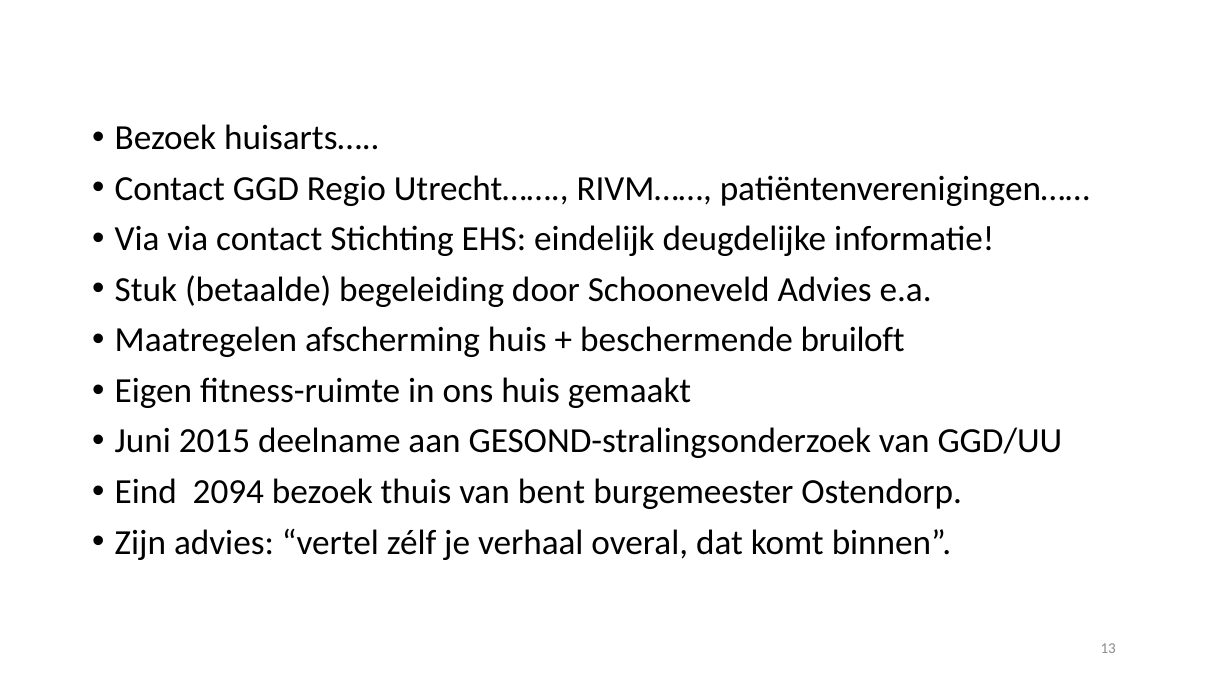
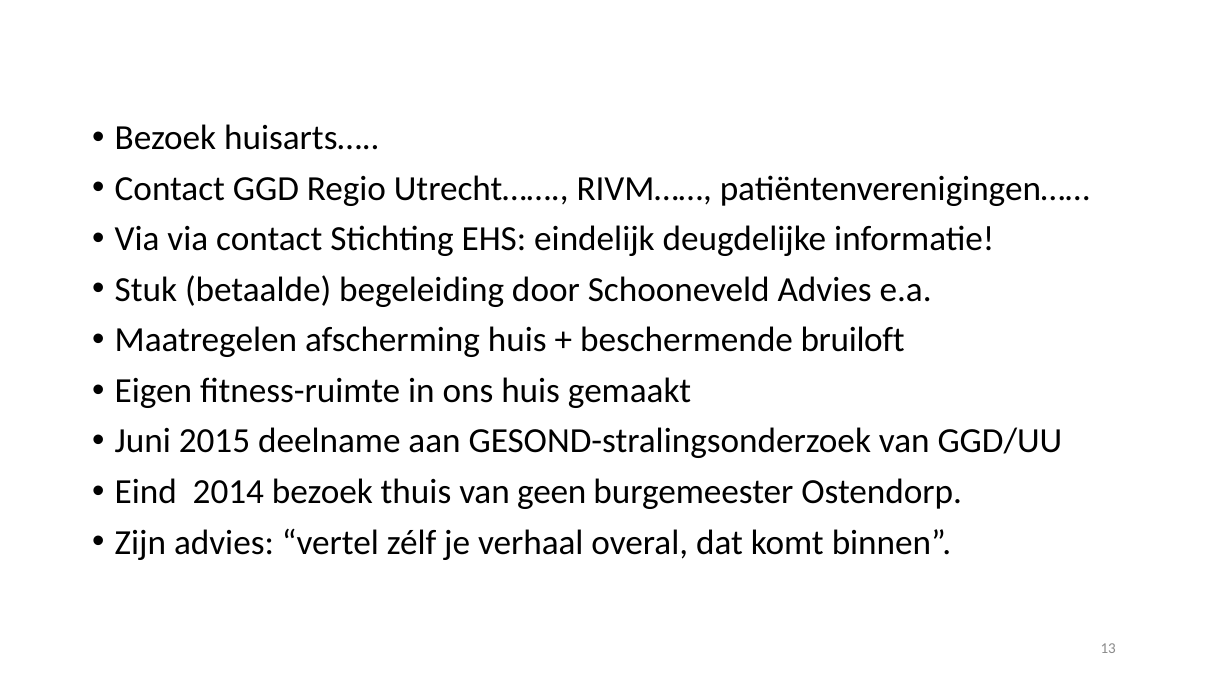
2094: 2094 -> 2014 (228, 492)
bent: bent -> geen (552, 492)
